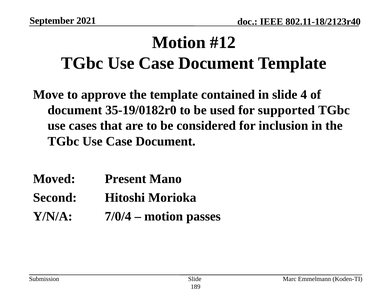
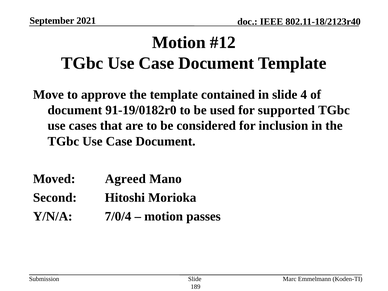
35-19/0182r0: 35-19/0182r0 -> 91-19/0182r0 (141, 110)
Present: Present -> Agreed (125, 179)
